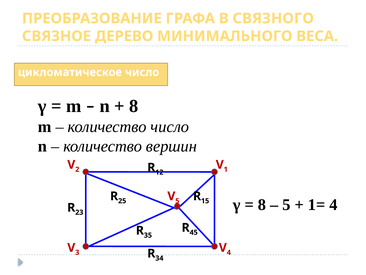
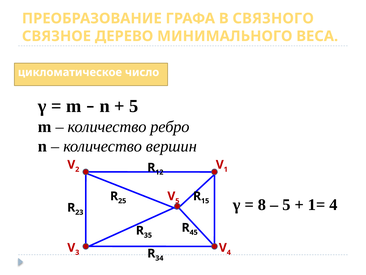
8: 8 -> 5 (134, 106)
количество число: число -> ребро (170, 126)
